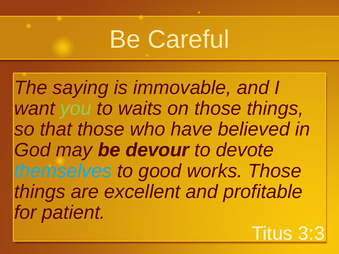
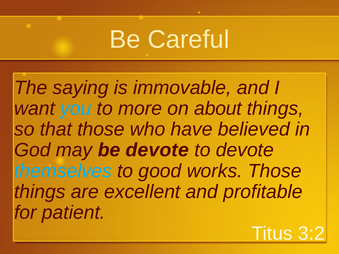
you colour: light green -> light blue (76, 109)
waits: waits -> more (140, 109)
on those: those -> about (218, 109)
be devour: devour -> devote (157, 150)
3:3: 3:3 -> 3:2 (311, 234)
